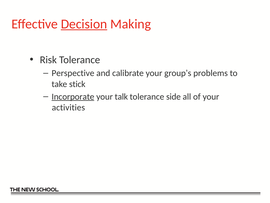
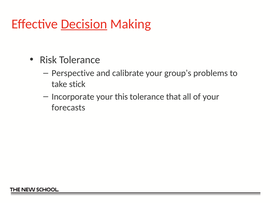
Incorporate underline: present -> none (73, 96)
talk: talk -> this (121, 96)
side: side -> that (173, 96)
activities: activities -> forecasts (68, 107)
